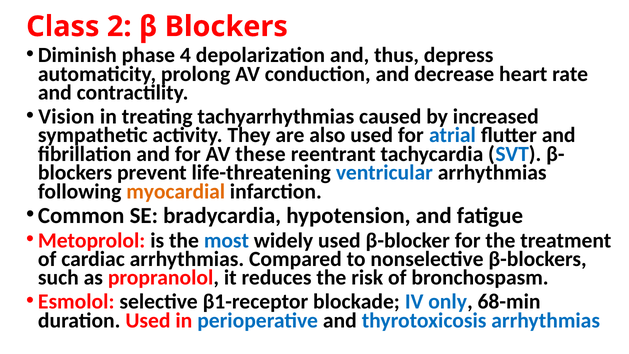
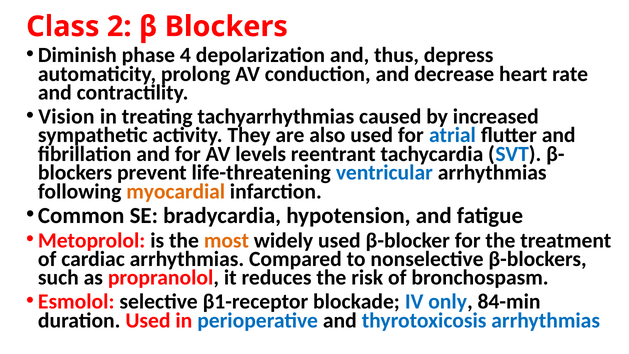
these: these -> levels (261, 154)
most colour: blue -> orange (226, 240)
68-min: 68-min -> 84-min (509, 302)
